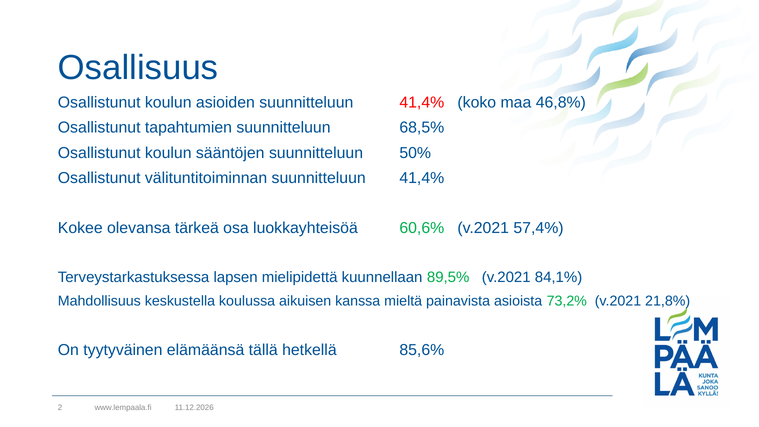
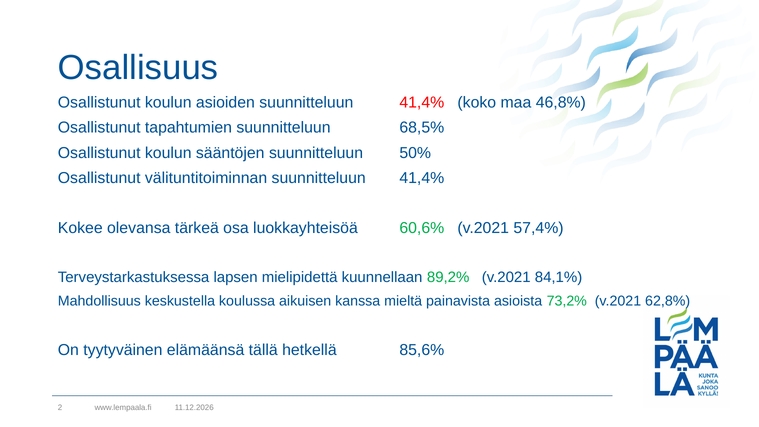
89,5%: 89,5% -> 89,2% (448, 277)
21,8%: 21,8% -> 62,8% (668, 301)
